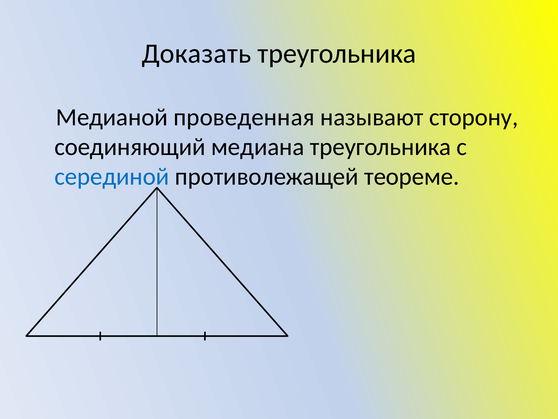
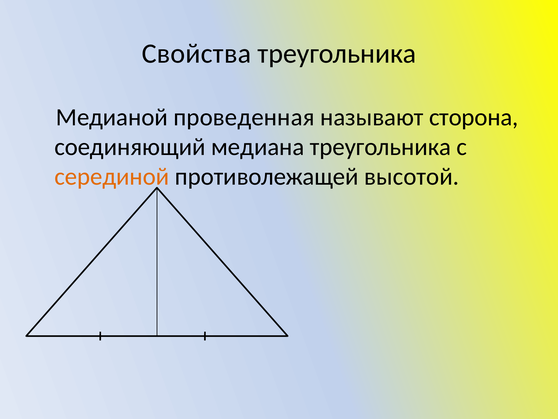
Доказать: Доказать -> Свойства (196, 54)
сторону: сторону -> сторона (474, 117)
серединой colour: blue -> orange (112, 177)
теореме: теореме -> высотой (412, 177)
